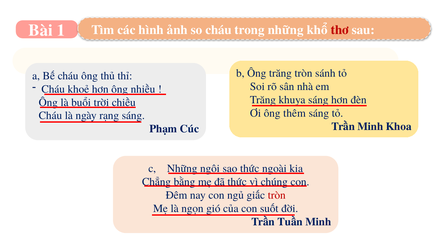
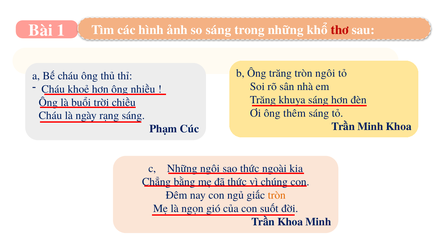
so cháu: cháu -> sáng (218, 30)
tròn sánh: sánh -> ngôi (325, 73)
tròn colour: red -> orange (277, 195)
Trần Tuần: Tuần -> Khoa (290, 222)
